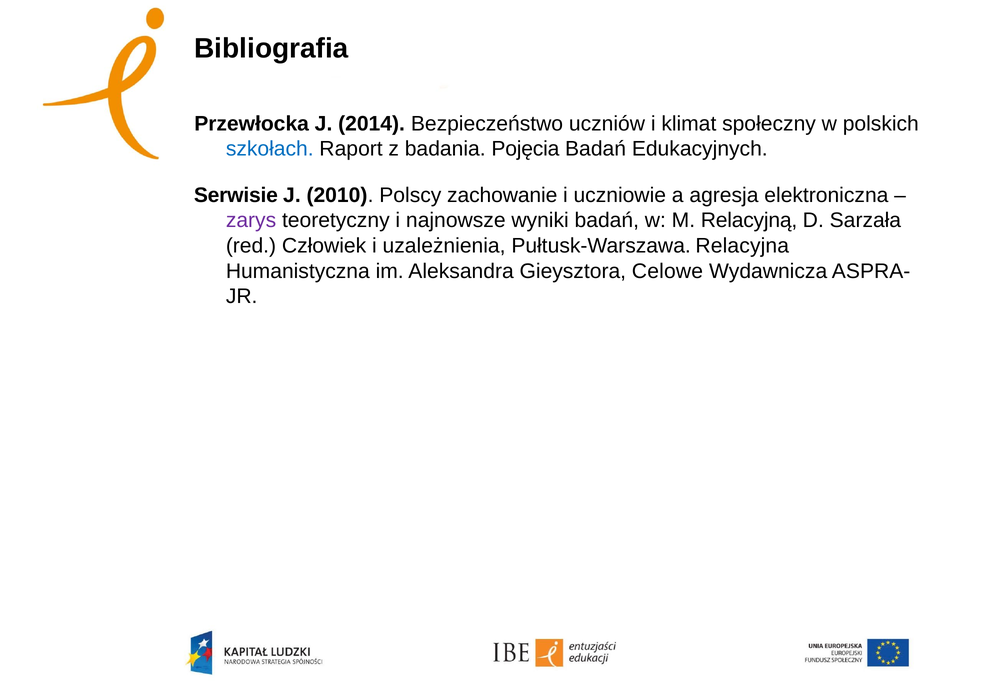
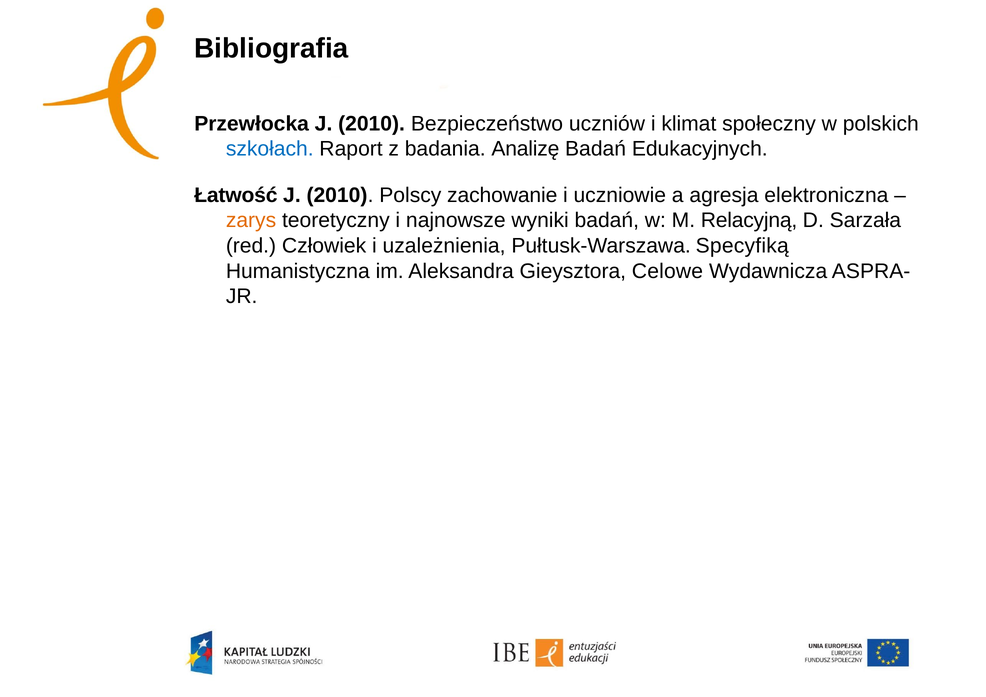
Przewłocka J 2014: 2014 -> 2010 (372, 124)
Pojęcia: Pojęcia -> Analizę (525, 149)
Serwisie: Serwisie -> Łatwość (236, 195)
zarys colour: purple -> orange (251, 221)
Relacyjna: Relacyjna -> Specyfiką (742, 246)
